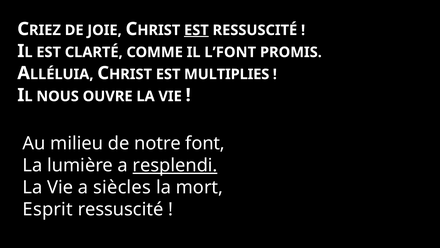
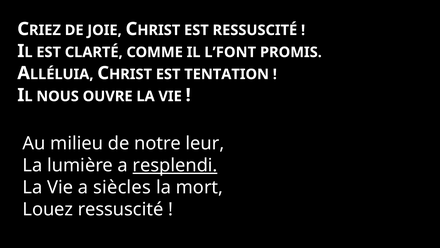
EST underline: present -> none (196, 30)
MULTIPLIES: MULTIPLIES -> TENTATION (227, 74)
font: font -> leur (205, 143)
Esprit: Esprit -> Louez (48, 209)
